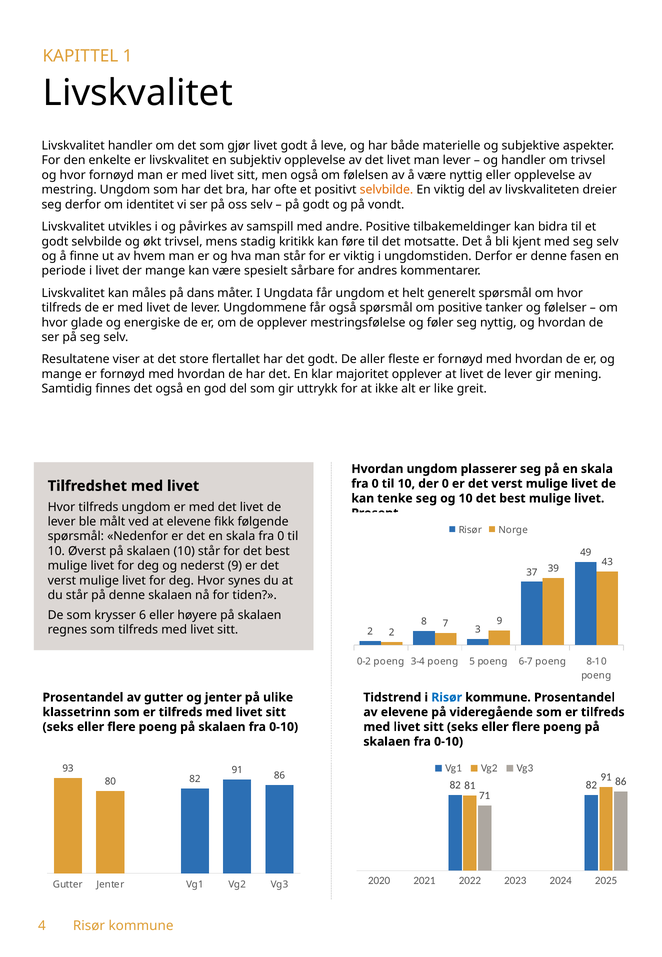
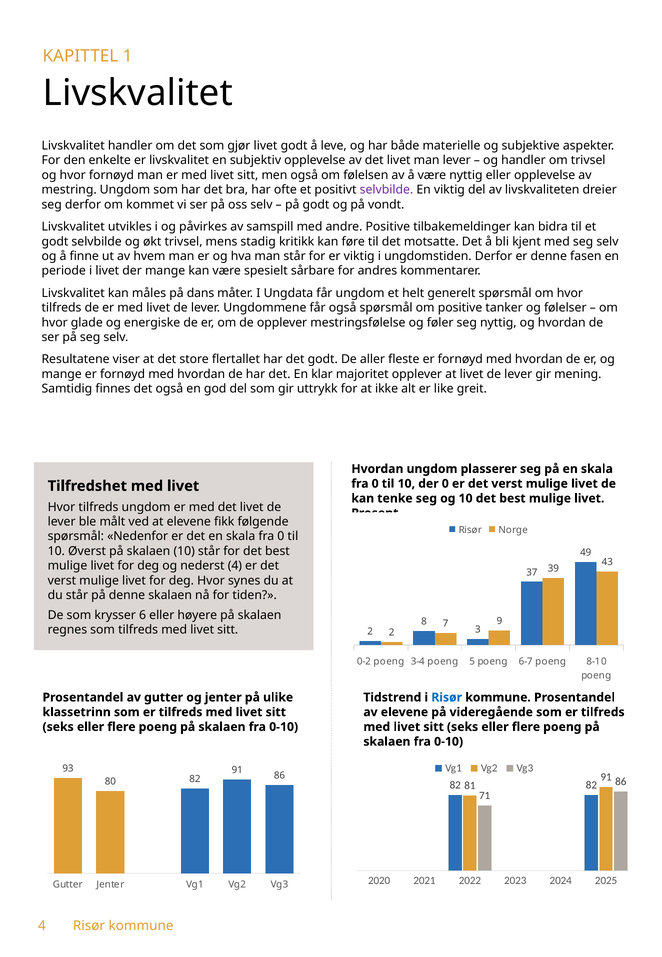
selvbilde colour: orange -> purple (386, 190)
identitet: identitet -> kommet (150, 204)
nederst 9: 9 -> 4 (235, 565)
